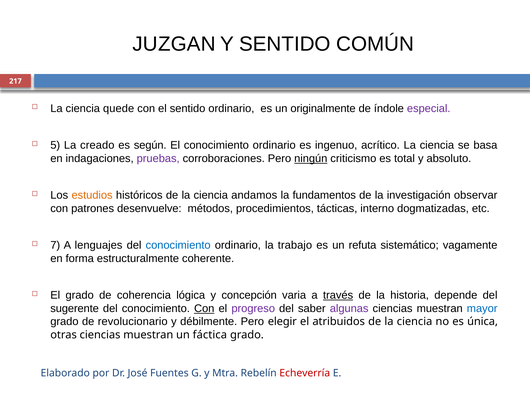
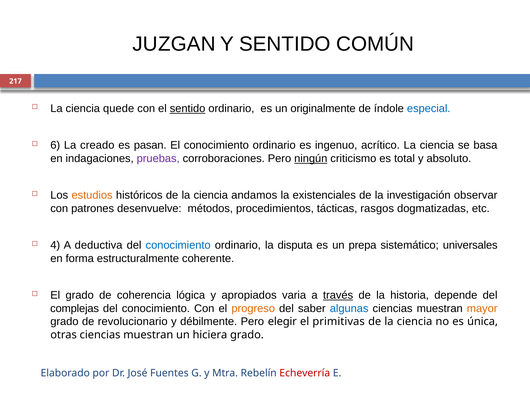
sentido underline: none -> present (188, 109)
especial colour: purple -> blue (429, 109)
5: 5 -> 6 (55, 145)
según: según -> pasan (150, 145)
fundamentos: fundamentos -> existenciales (324, 195)
interno: interno -> rasgos (377, 209)
7: 7 -> 4 (55, 246)
lenguajes: lenguajes -> deductiva (99, 246)
trabajo: trabajo -> disputa (295, 246)
refuta: refuta -> prepa (363, 246)
vagamente: vagamente -> universales (470, 246)
concepción: concepción -> apropiados (249, 296)
sugerente: sugerente -> complejas (75, 309)
Con underline: present -> none (204, 309)
progreso colour: purple -> orange (253, 309)
algunas colour: purple -> blue (349, 309)
mayor colour: blue -> orange (482, 309)
atribuidos: atribuidos -> primitivas (339, 322)
fáctica: fáctica -> hiciera (210, 335)
